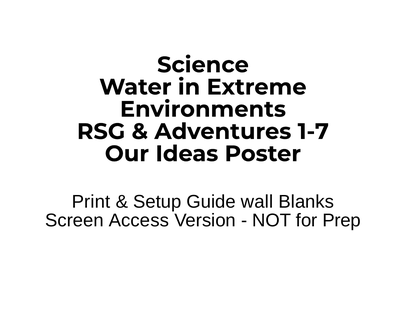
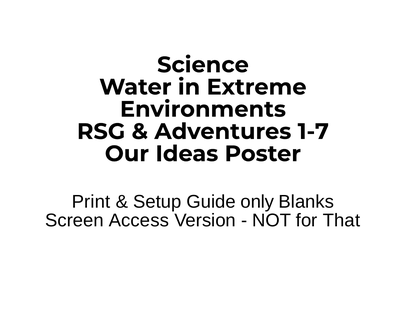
wall: wall -> only (257, 202)
Prep: Prep -> That (341, 221)
